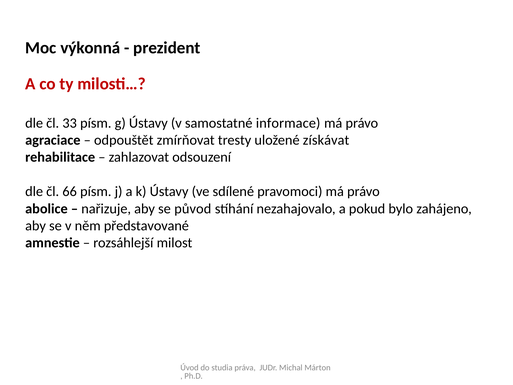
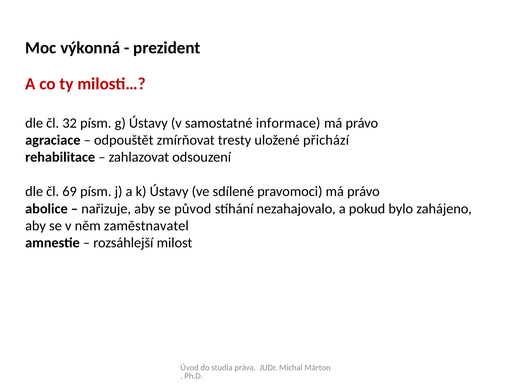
33: 33 -> 32 (70, 123)
získávat: získávat -> přichází (326, 140)
66: 66 -> 69 (70, 191)
představované: představované -> zaměstnavatel (146, 226)
